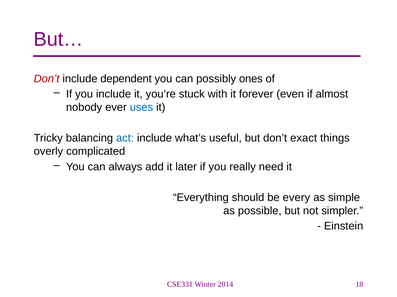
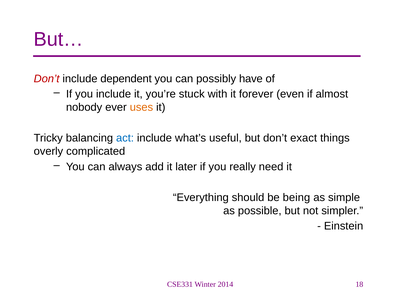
ones: ones -> have (251, 79)
uses colour: blue -> orange (141, 108)
every: every -> being (296, 198)
